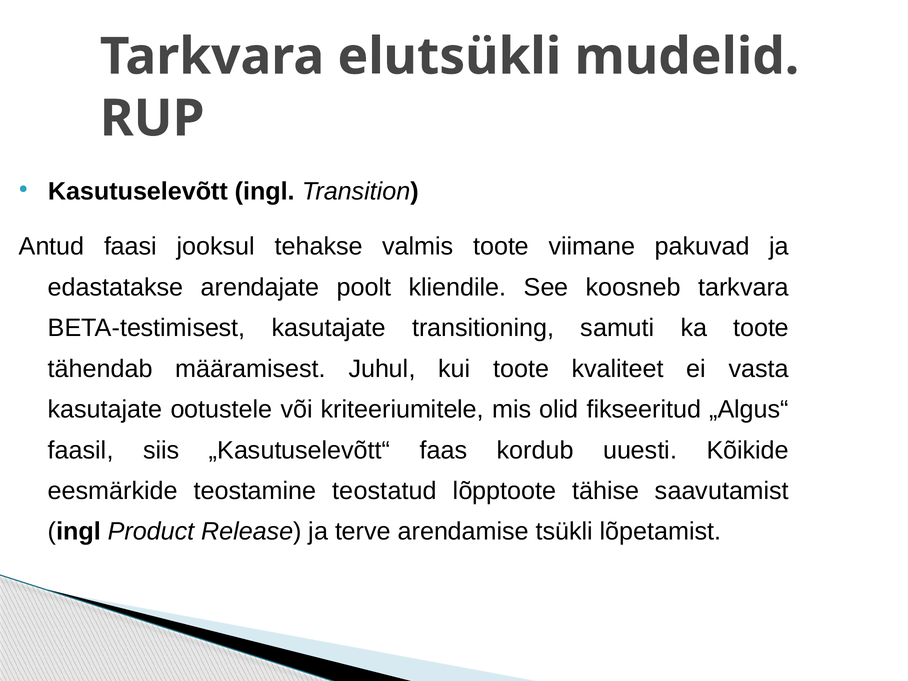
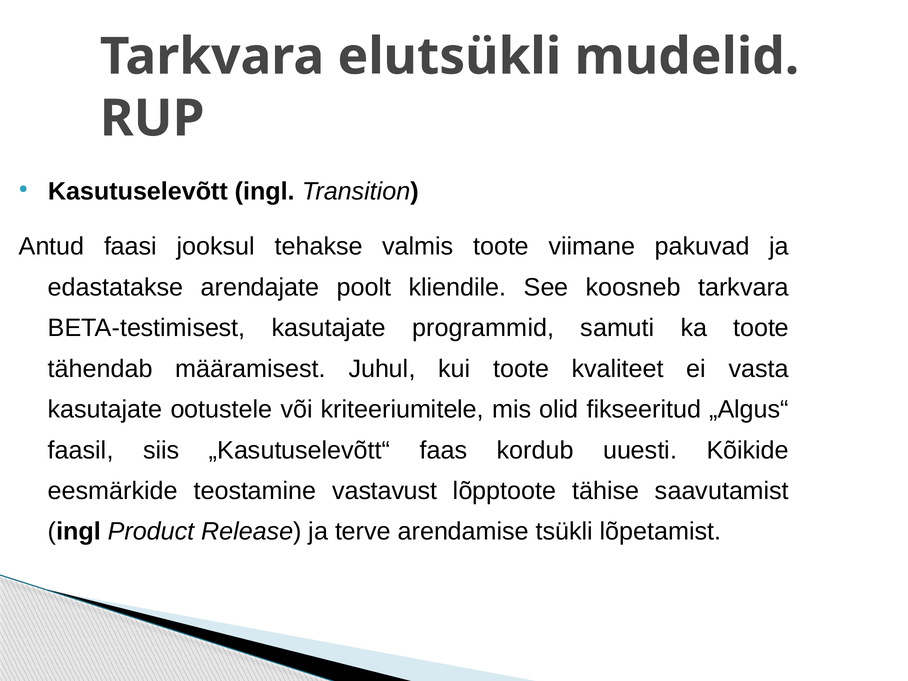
transitioning: transitioning -> programmid (483, 328)
teostatud: teostatud -> vastavust (385, 491)
